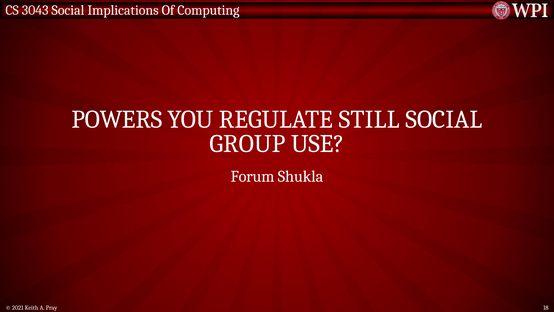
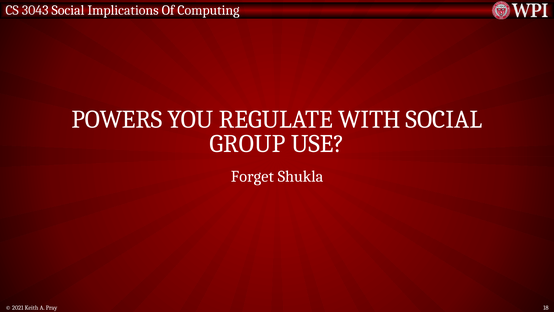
STILL: STILL -> WITH (369, 119)
Forum: Forum -> Forget (252, 176)
